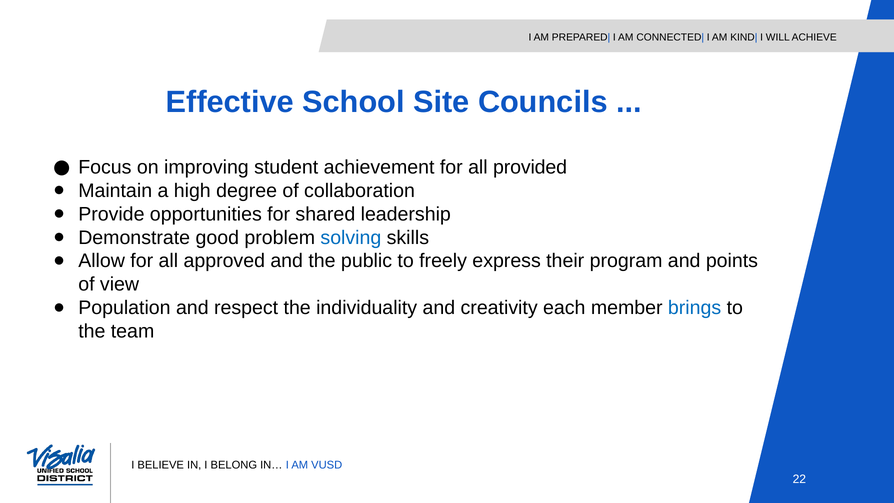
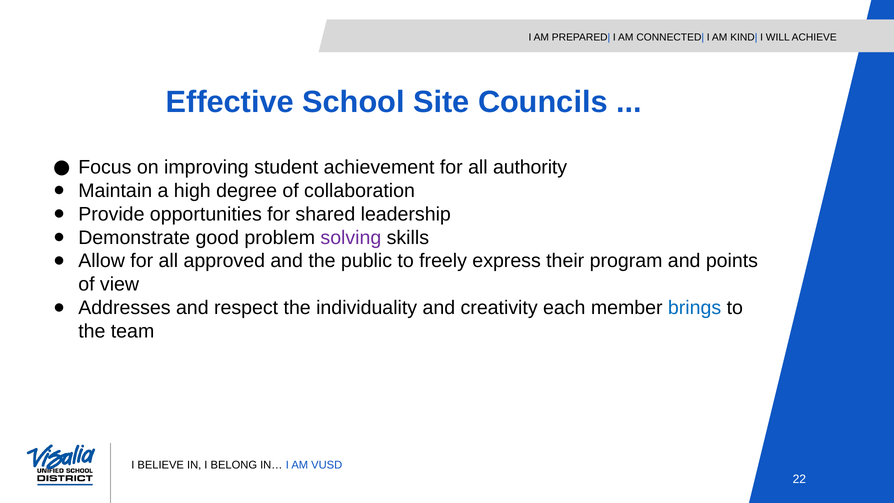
provided: provided -> authority (530, 167)
solving colour: blue -> purple (351, 237)
Population: Population -> Addresses (124, 308)
